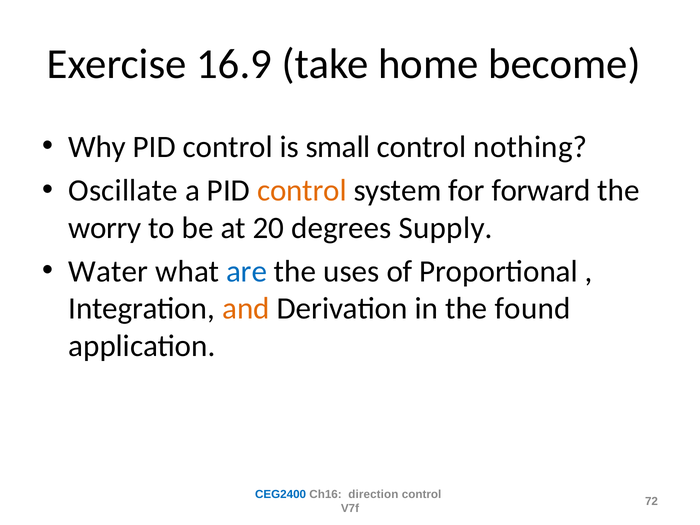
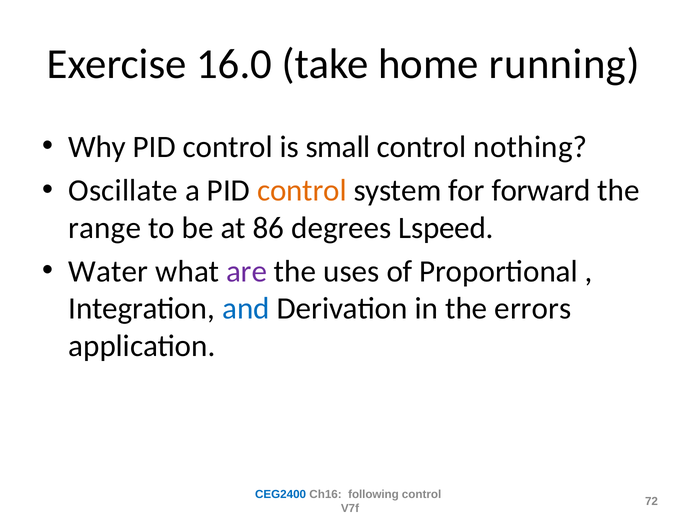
16.9: 16.9 -> 16.0 (234, 64)
become: become -> running (564, 64)
worry: worry -> range (105, 228)
20: 20 -> 86 (268, 228)
Supply: Supply -> Lspeed (446, 228)
are colour: blue -> purple (247, 271)
and colour: orange -> blue (246, 309)
found: found -> errors (533, 309)
direction: direction -> following (373, 494)
